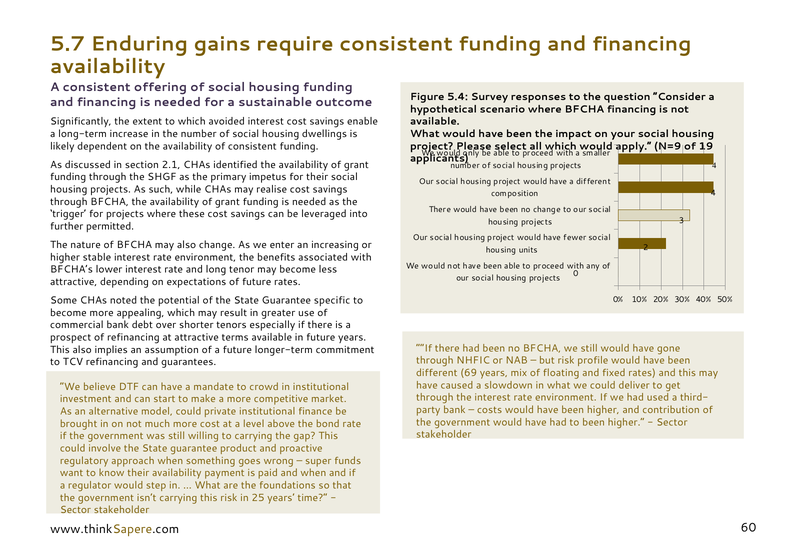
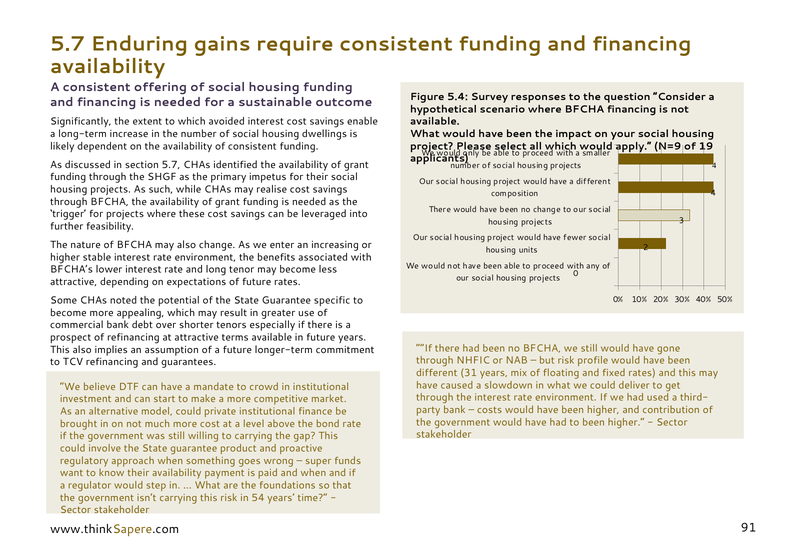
section 2.1: 2.1 -> 5.7 (171, 165)
permitted: permitted -> feasibility (110, 227)
69: 69 -> 31 (469, 373)
25: 25 -> 54 (258, 498)
60: 60 -> 91 (749, 528)
